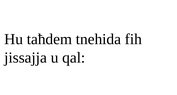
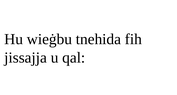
taħdem: taħdem -> wieġbu (49, 39)
